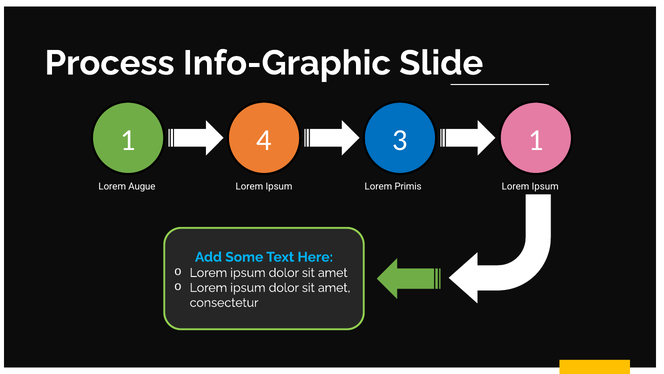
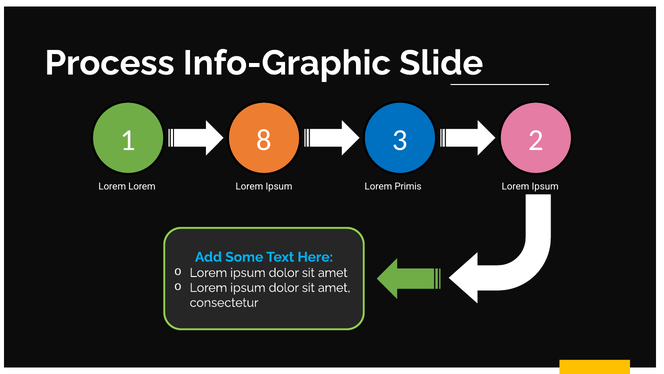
4: 4 -> 8 (264, 140)
3 1: 1 -> 2 (536, 140)
Augue: Augue -> Lorem (142, 186)
